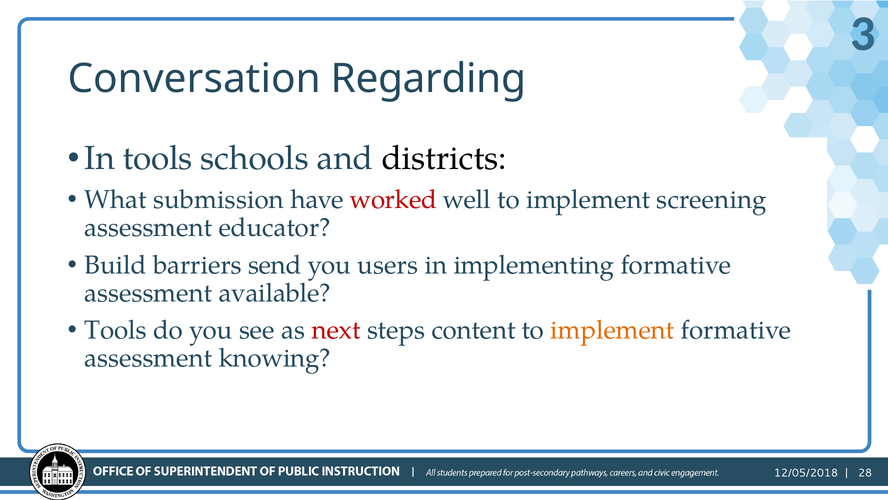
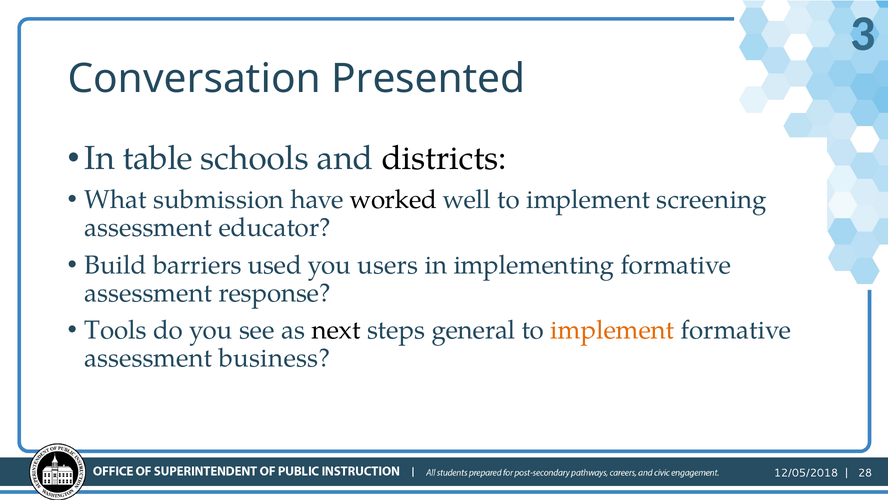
Regarding: Regarding -> Presented (428, 79)
In tools: tools -> table (158, 158)
worked colour: red -> black (393, 200)
send: send -> used (275, 265)
available: available -> response (275, 293)
next colour: red -> black (336, 330)
content: content -> general (473, 330)
knowing: knowing -> business (274, 358)
